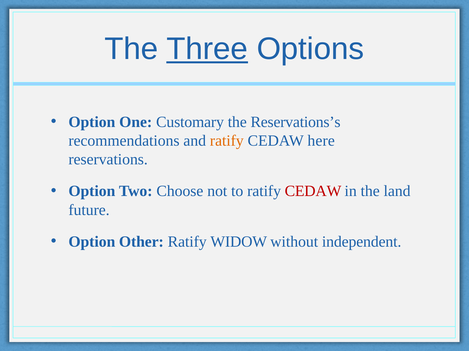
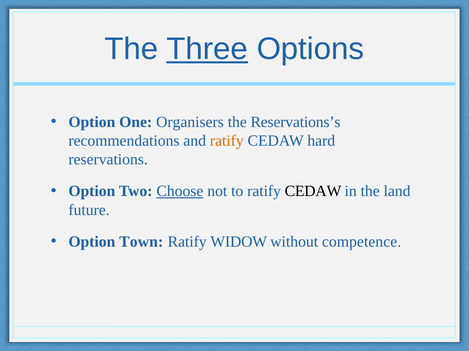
Customary: Customary -> Organisers (190, 122)
here: here -> hard (321, 141)
Choose underline: none -> present (180, 192)
CEDAW colour: red -> black (313, 192)
Other: Other -> Town (141, 242)
independent: independent -> competence (362, 242)
